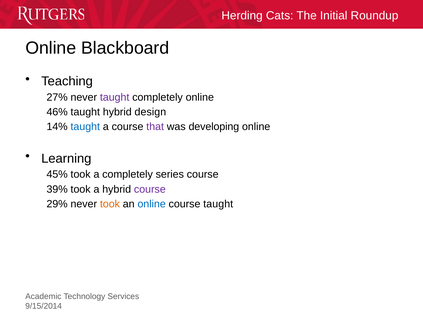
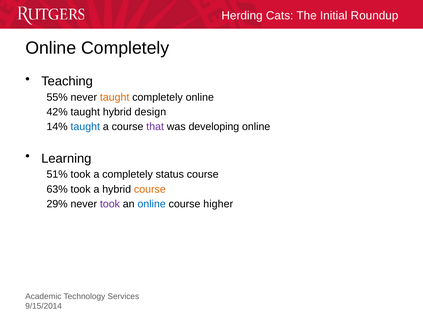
Online Blackboard: Blackboard -> Completely (125, 48)
27%: 27% -> 55% (57, 97)
taught colour: purple -> orange (115, 97)
46%: 46% -> 42% (57, 112)
45%: 45% -> 51% (57, 175)
series: series -> status (170, 175)
39%: 39% -> 63% (57, 189)
course colour: purple -> orange (150, 189)
took colour: orange -> purple (110, 204)
course taught: taught -> higher (218, 204)
